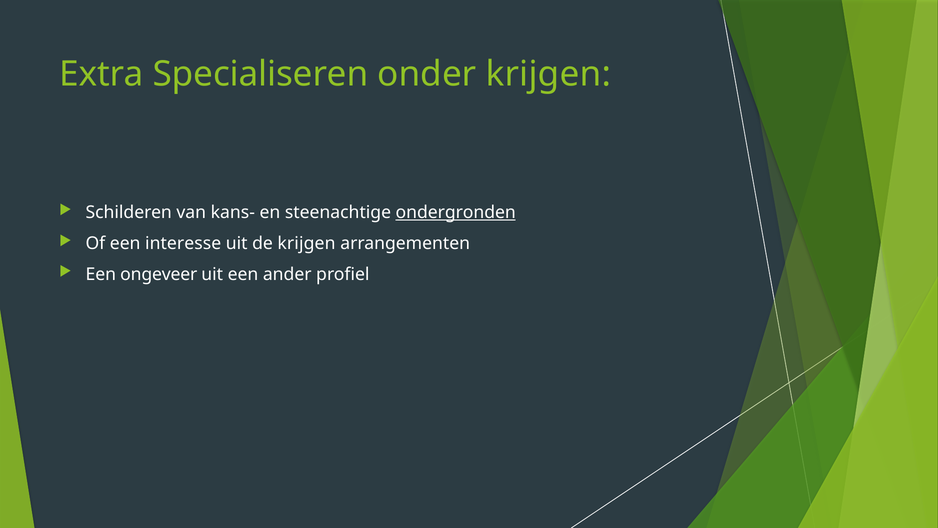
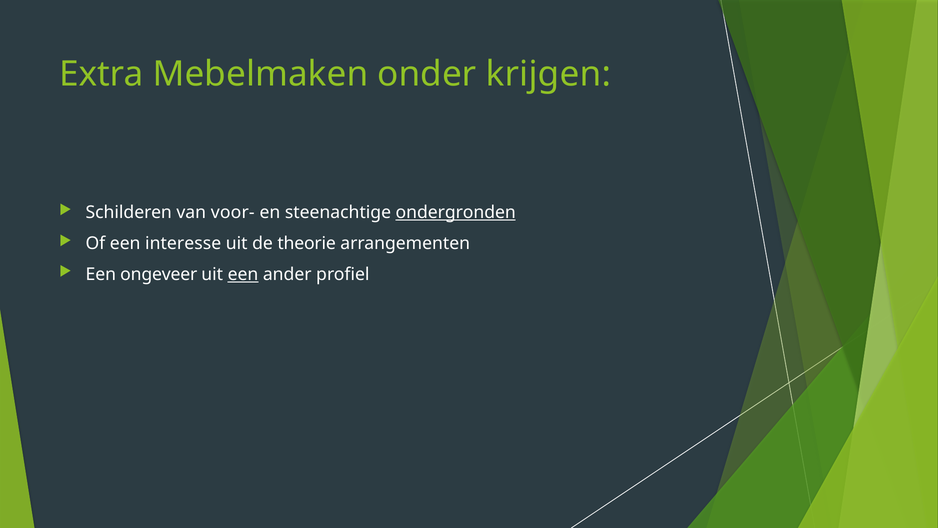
Specialiseren: Specialiseren -> Mebelmaken (260, 74)
kans-: kans- -> voor- (233, 212)
de krijgen: krijgen -> theorie (307, 243)
een underline: none -> present (243, 274)
